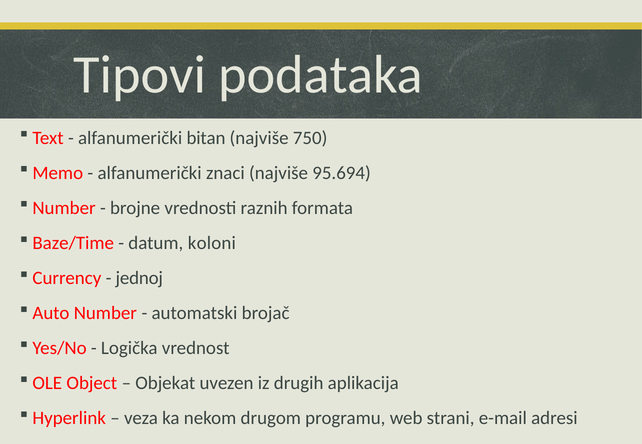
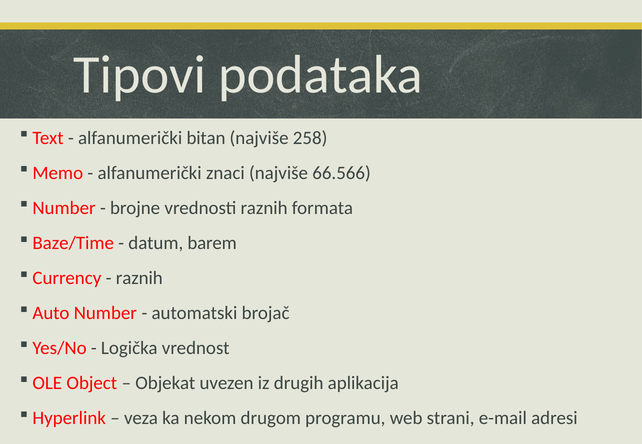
750: 750 -> 258 (310, 138)
95.694: 95.694 -> 66.566 (342, 173)
koloni: koloni -> barem (212, 243)
jednoj: jednoj -> raznih (139, 278)
